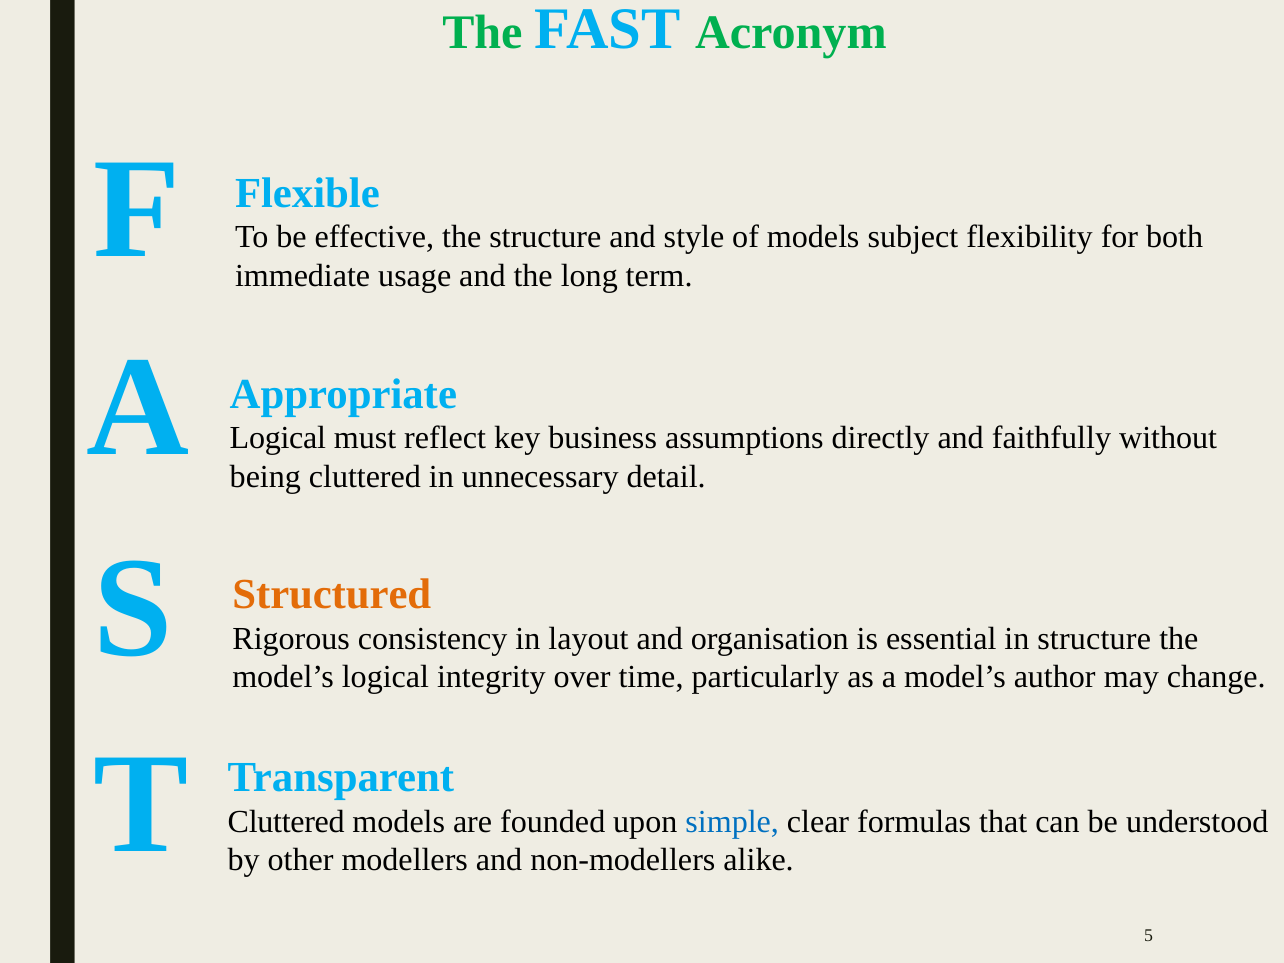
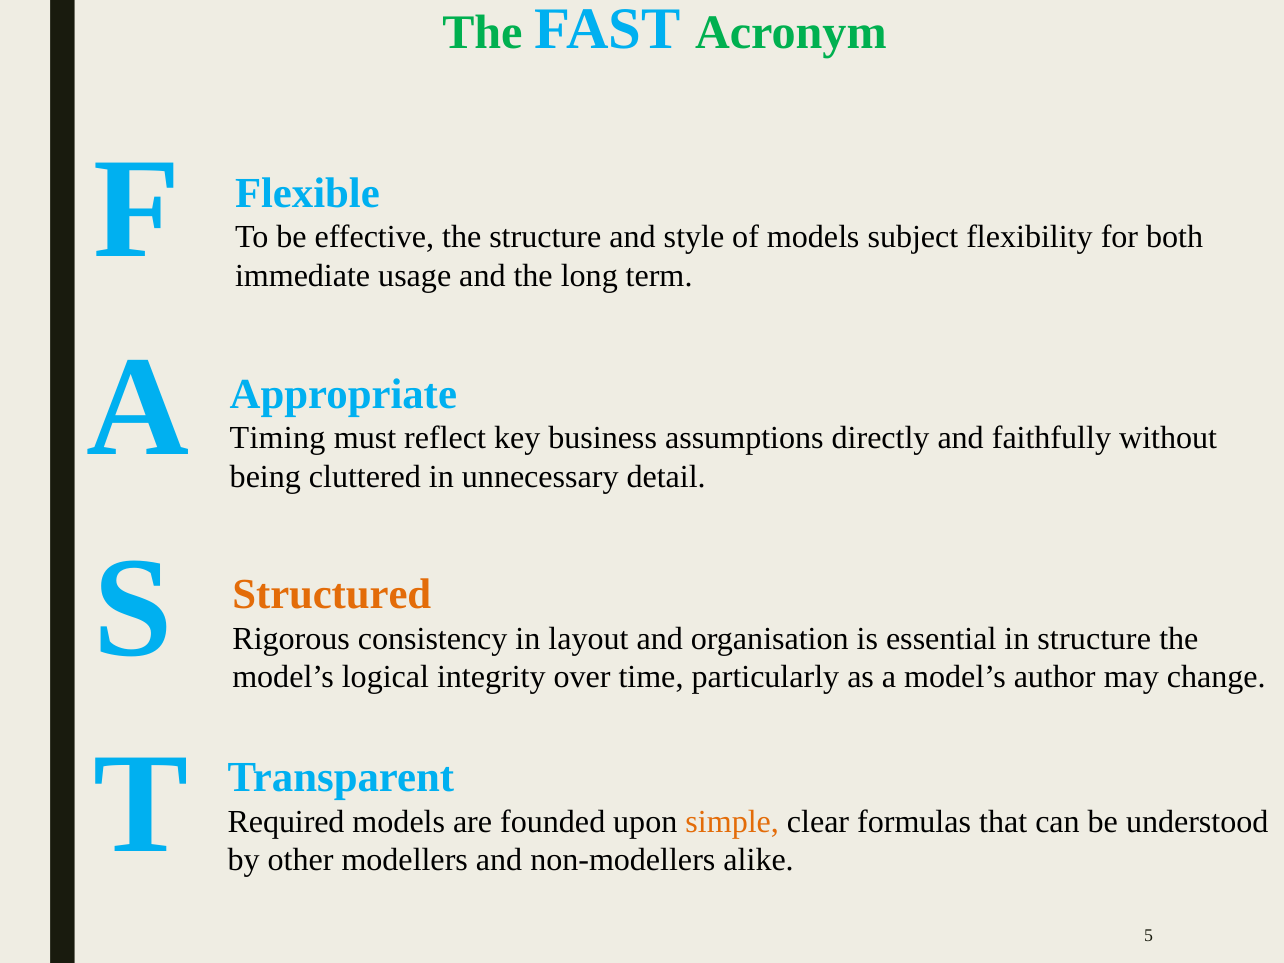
Logical: Logical -> Timing (278, 438)
Cluttered: Cluttered -> Required (286, 822)
simple colour: blue -> orange (732, 822)
